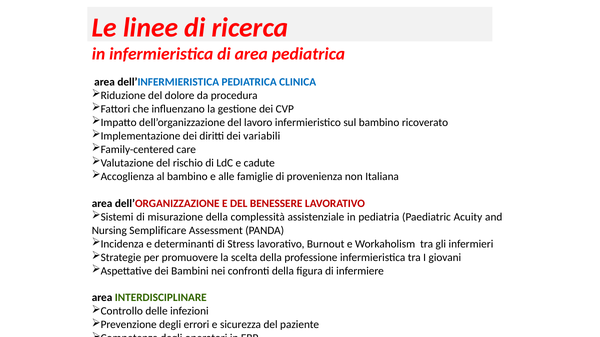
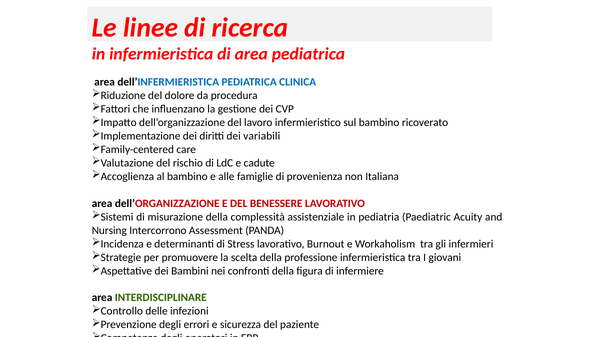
Semplificare: Semplificare -> Intercorrono (158, 231)
